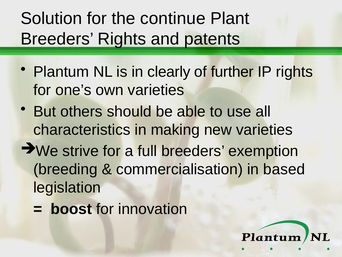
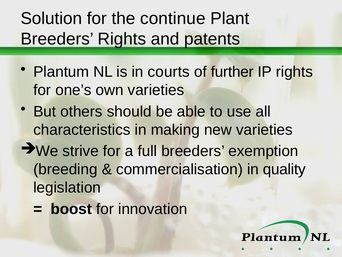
clearly: clearly -> courts (169, 72)
based: based -> quality (284, 169)
